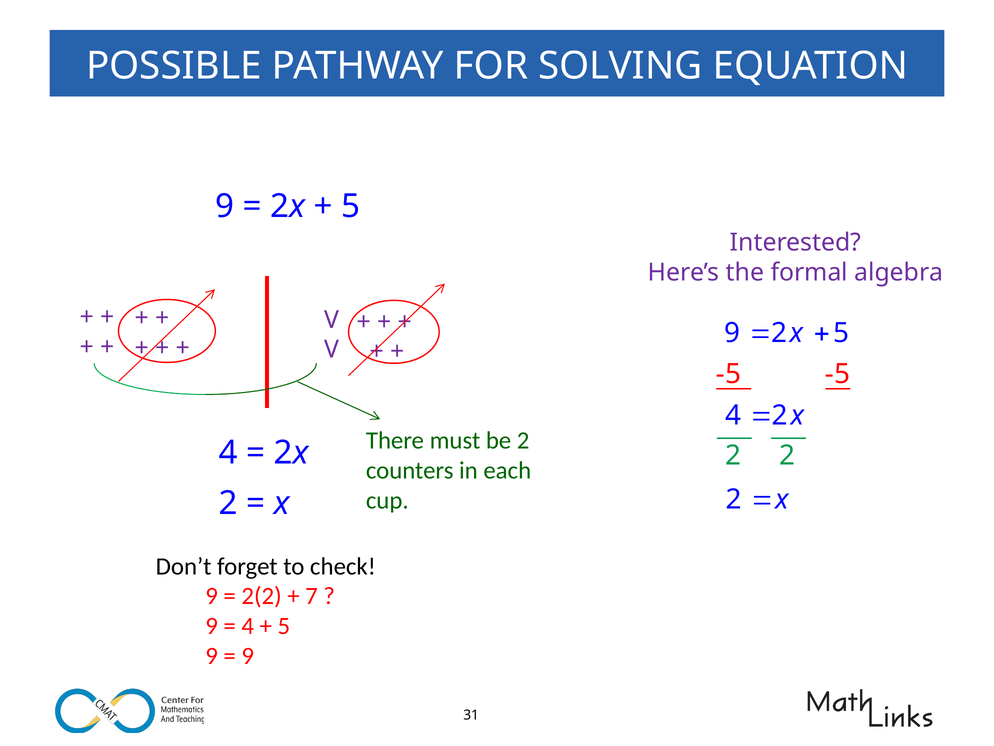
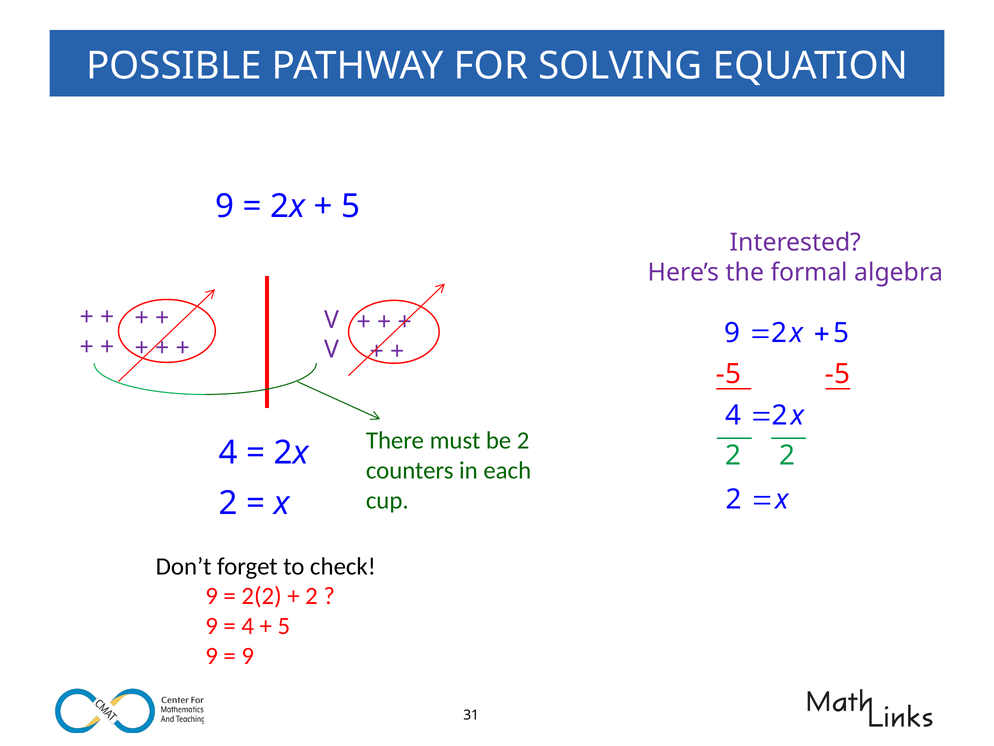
7: 7 -> 2 (312, 596)
